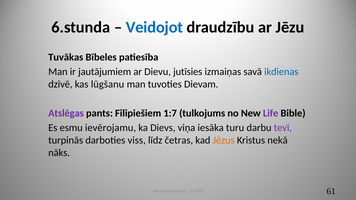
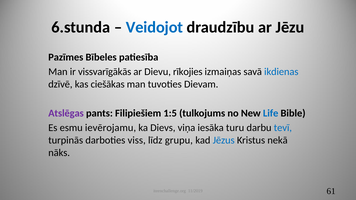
Tuvākas: Tuvākas -> Pazīmes (66, 57)
jautājumiem: jautājumiem -> vissvarīgākās (105, 72)
jutīsies: jutīsies -> rīkojies (188, 72)
lūgšanu: lūgšanu -> ciešākas (108, 84)
1:7: 1:7 -> 1:5 (170, 113)
Life colour: purple -> blue (271, 113)
tevī colour: purple -> blue (283, 128)
četras: četras -> grupu (179, 140)
Jēzus colour: orange -> blue (224, 140)
